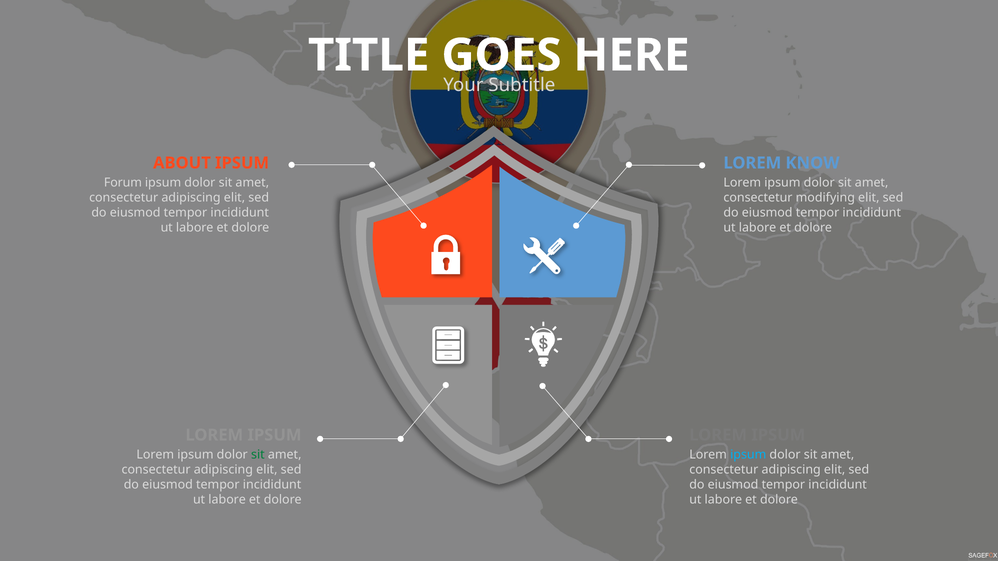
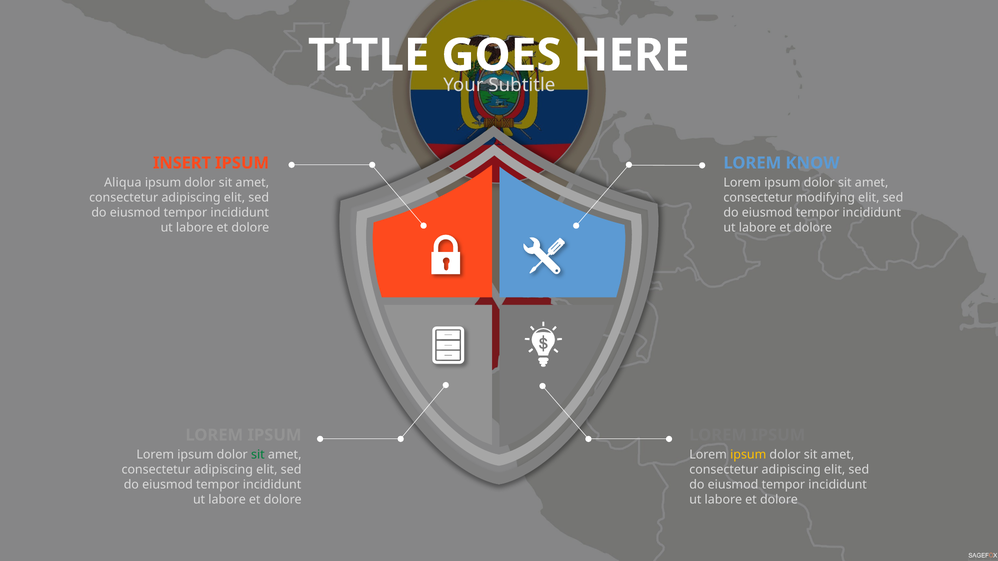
ABOUT: ABOUT -> INSERT (182, 163)
Forum: Forum -> Aliqua (123, 183)
ipsum colour: light blue -> yellow (748, 455)
